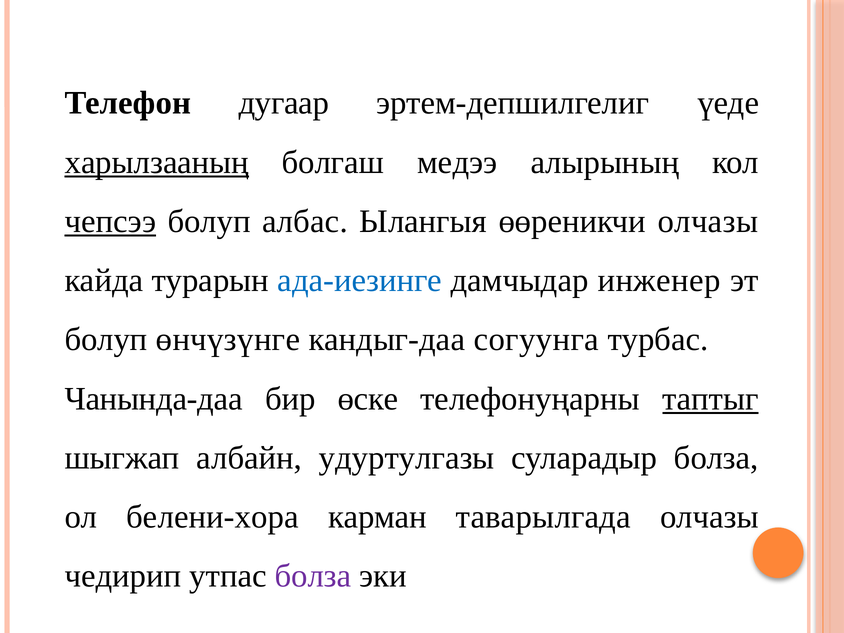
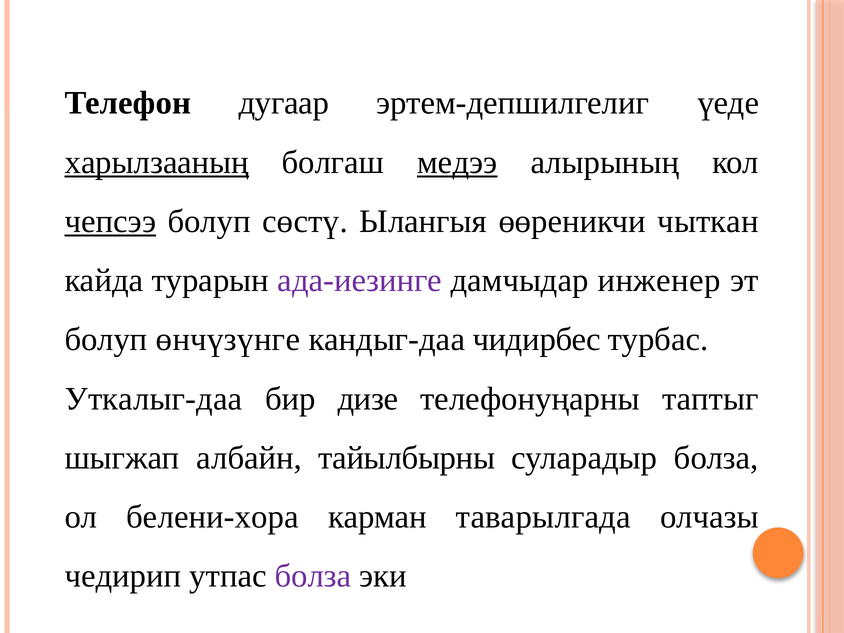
медээ underline: none -> present (457, 162)
албас: албас -> сөстү (305, 221)
өөреникчи олчазы: олчазы -> чыткан (708, 221)
ада-иезинге colour: blue -> purple (360, 280)
согуунга: согуунга -> чидирбес (537, 340)
Чанында-даа: Чанында-даа -> Уткалыг-даа (153, 399)
өске: өске -> дизе (368, 399)
таптыг underline: present -> none (710, 399)
удуртулгазы: удуртулгазы -> тайылбырны (407, 458)
